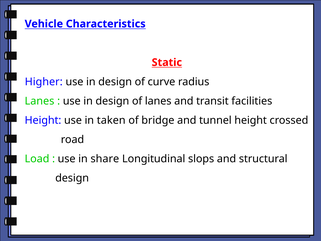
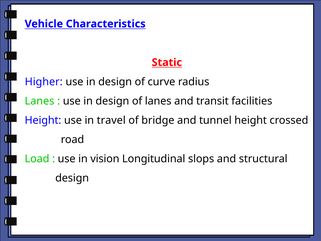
taken: taken -> travel (111, 120)
share: share -> vision (105, 159)
